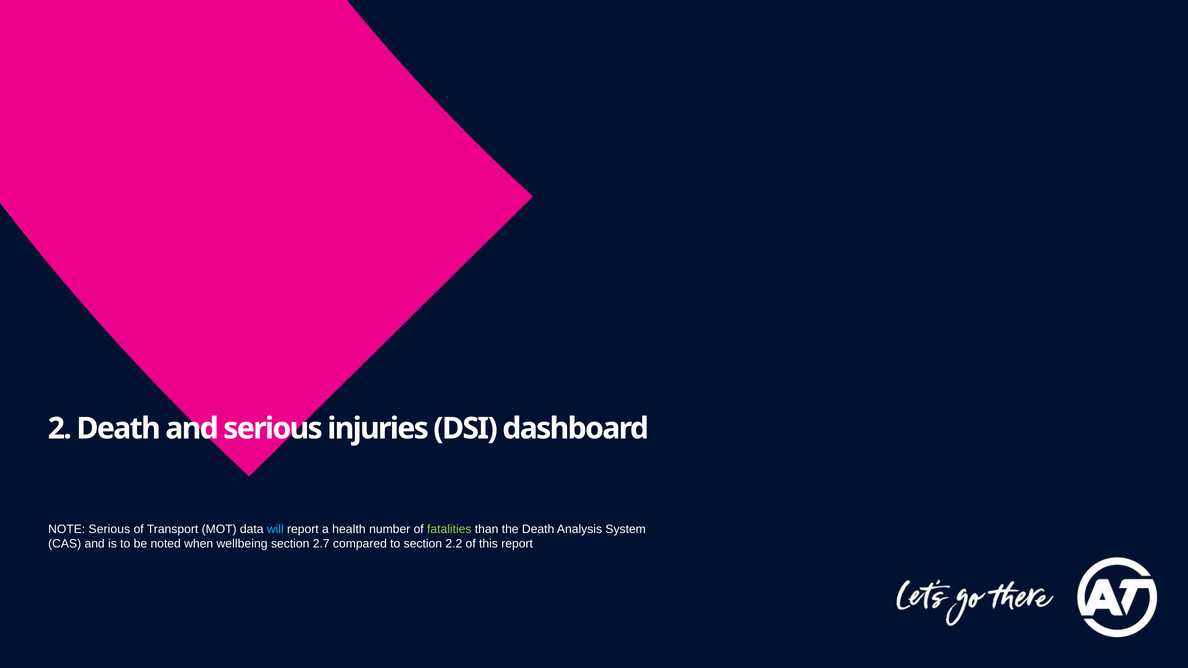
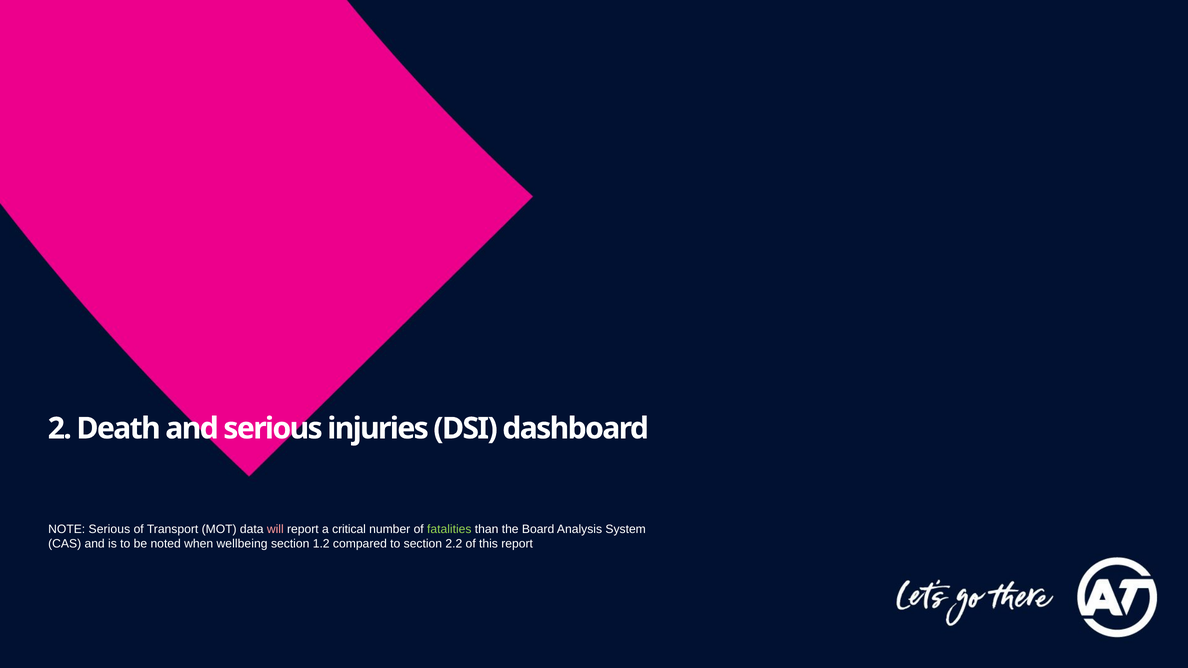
will colour: light blue -> pink (275, 529)
health: health -> critical (349, 529)
the Death: Death -> Board (538, 529)
2.7: 2.7 -> 1.2 (321, 544)
